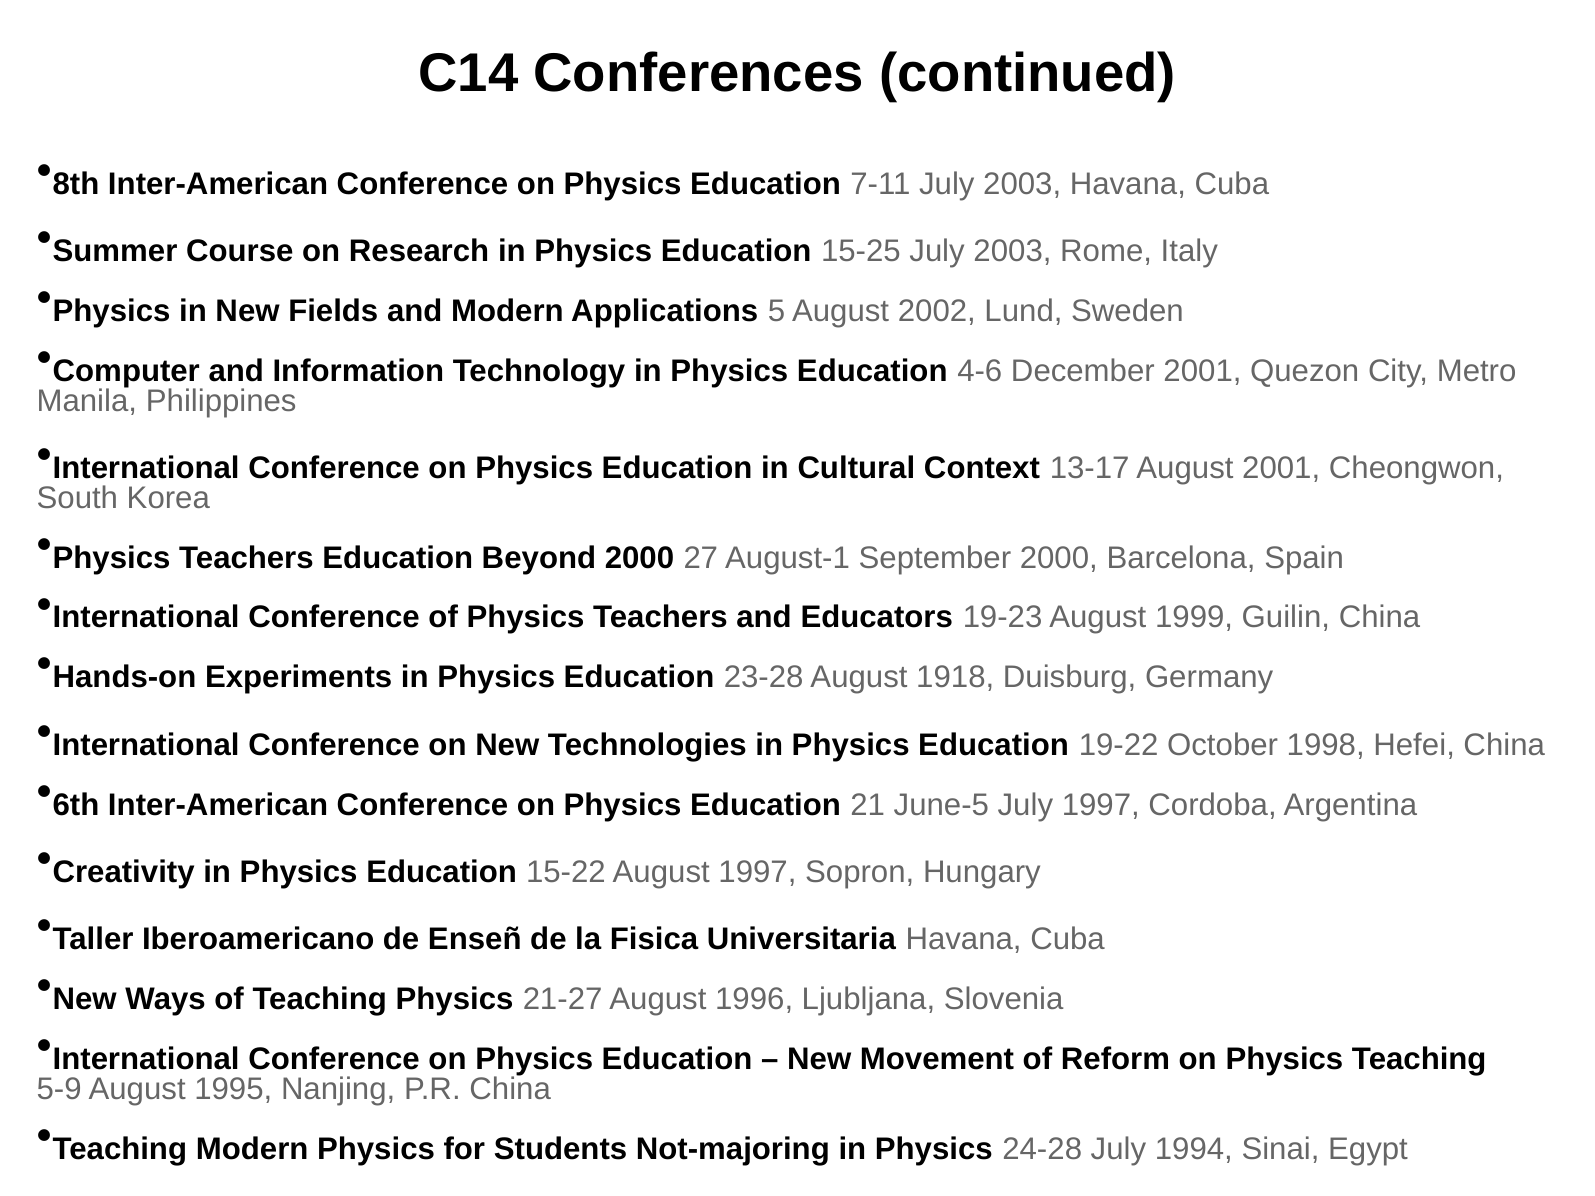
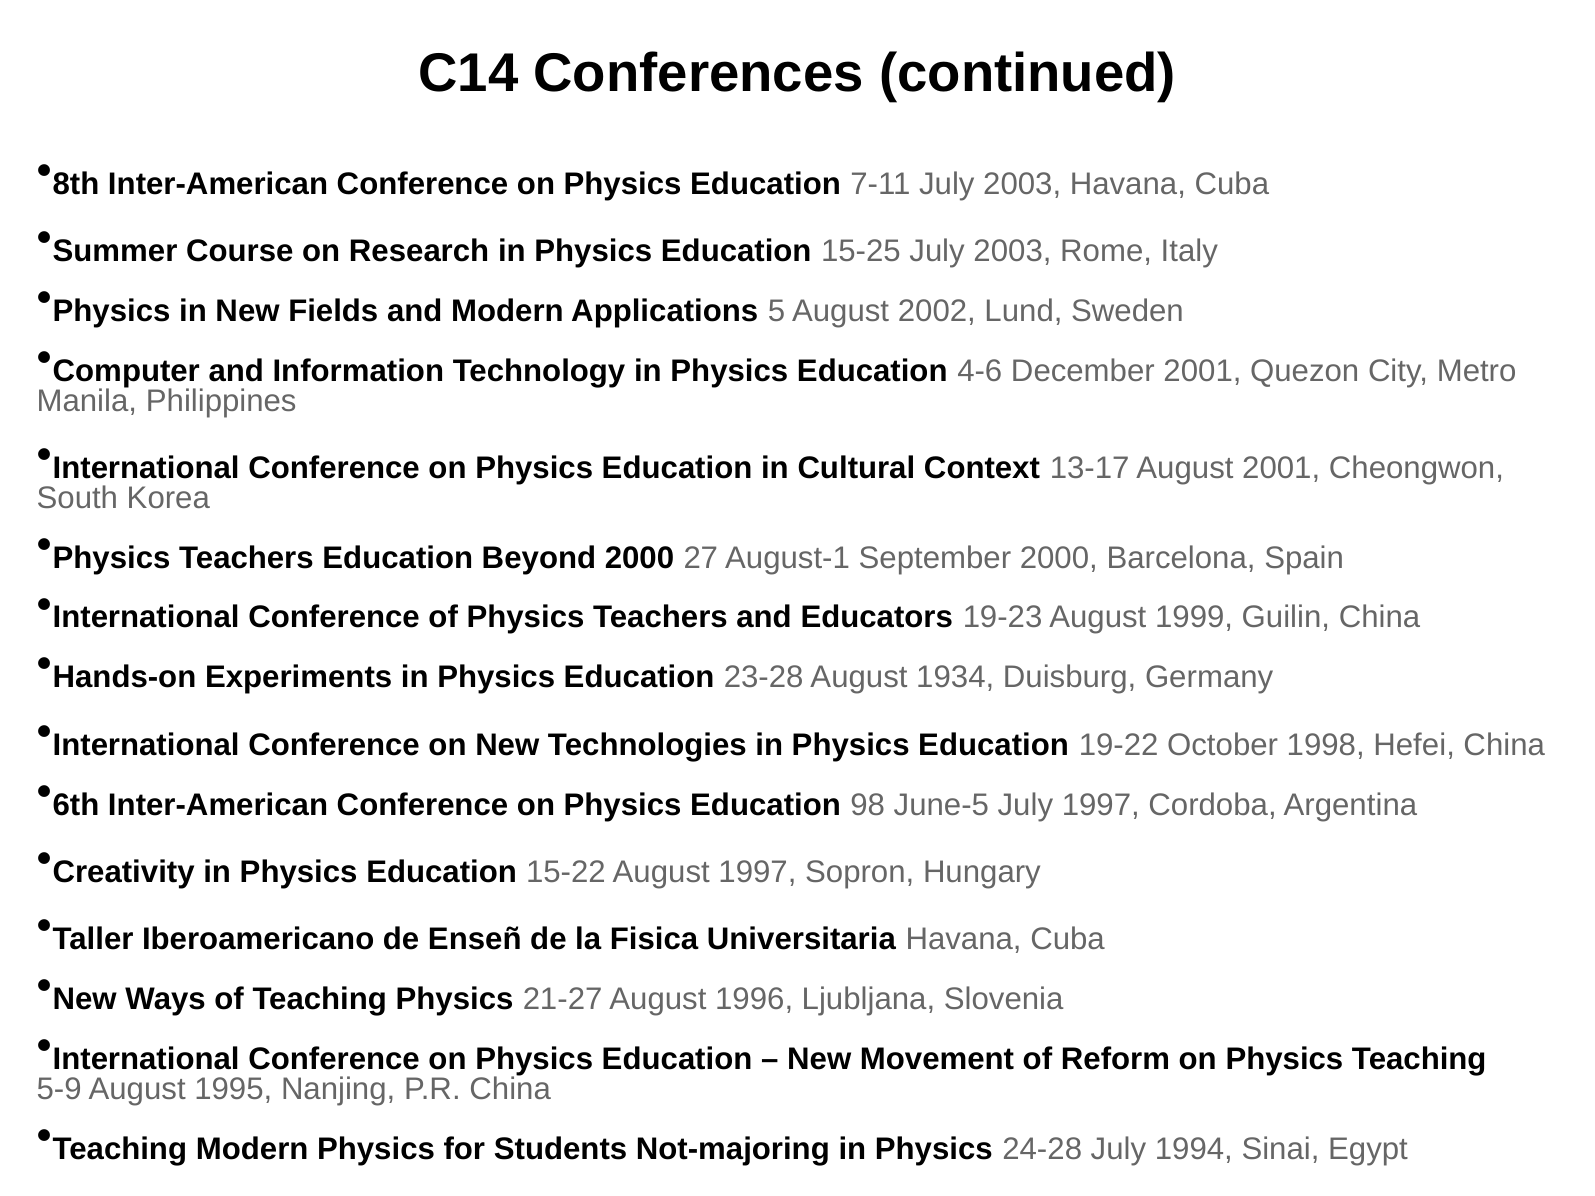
1918: 1918 -> 1934 (955, 678)
21: 21 -> 98 (868, 805)
